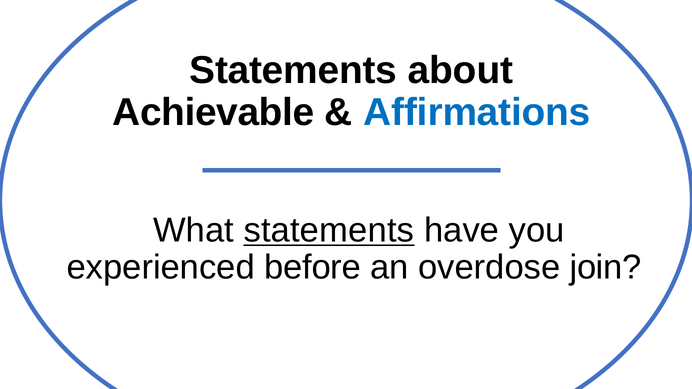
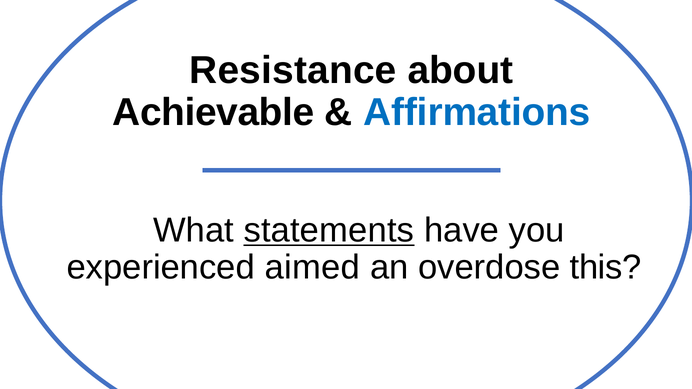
Statements: Statements -> Resistance (293, 70)
before: before -> aimed (312, 268)
join: join -> this (606, 268)
